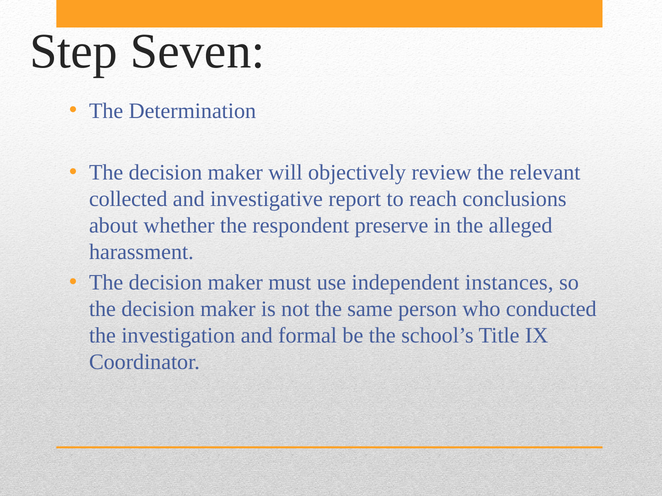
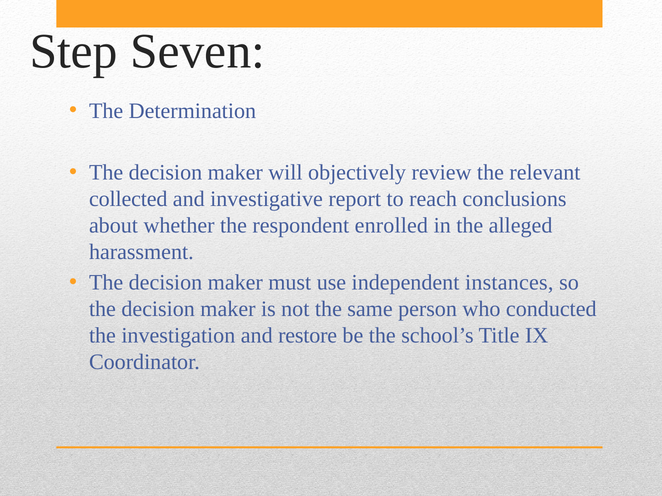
preserve: preserve -> enrolled (391, 226)
formal: formal -> restore (308, 336)
